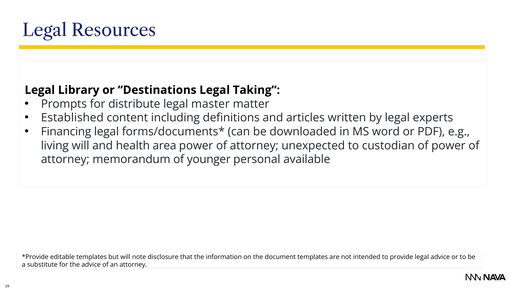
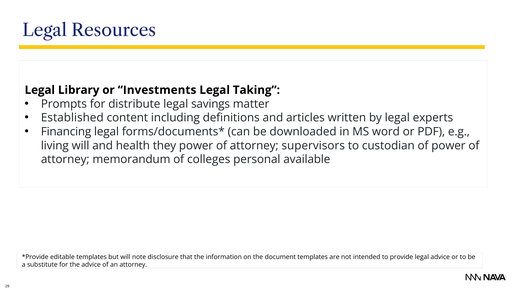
Destinations: Destinations -> Investments (157, 90)
master: master -> savings (211, 104)
area: area -> they (164, 146)
unexpected: unexpected -> supervisors (313, 146)
younger: younger -> colleges (209, 159)
